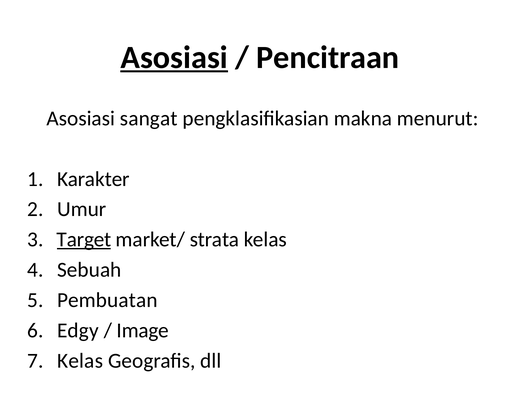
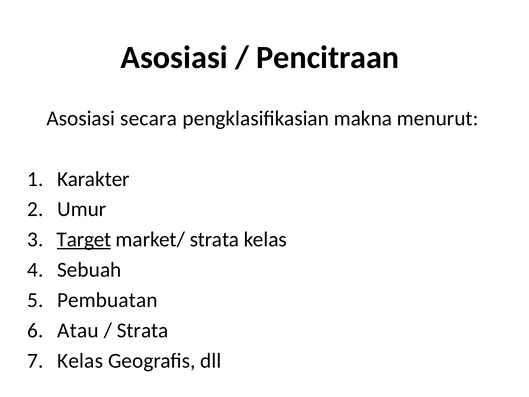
Asosiasi underline: present -> none (174, 57)
sangat: sangat -> secara (149, 118)
Edgy: Edgy -> Atau (78, 330)
Image: Image -> Strata (143, 330)
